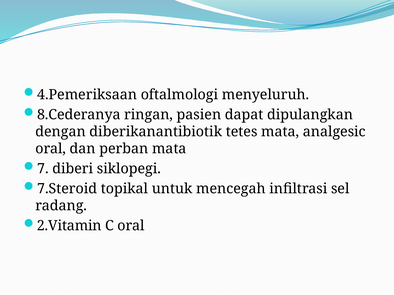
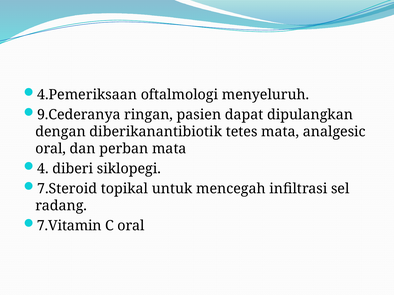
8.Cederanya: 8.Cederanya -> 9.Cederanya (79, 115)
7: 7 -> 4 (43, 169)
2.Vitamin: 2.Vitamin -> 7.Vitamin (69, 226)
